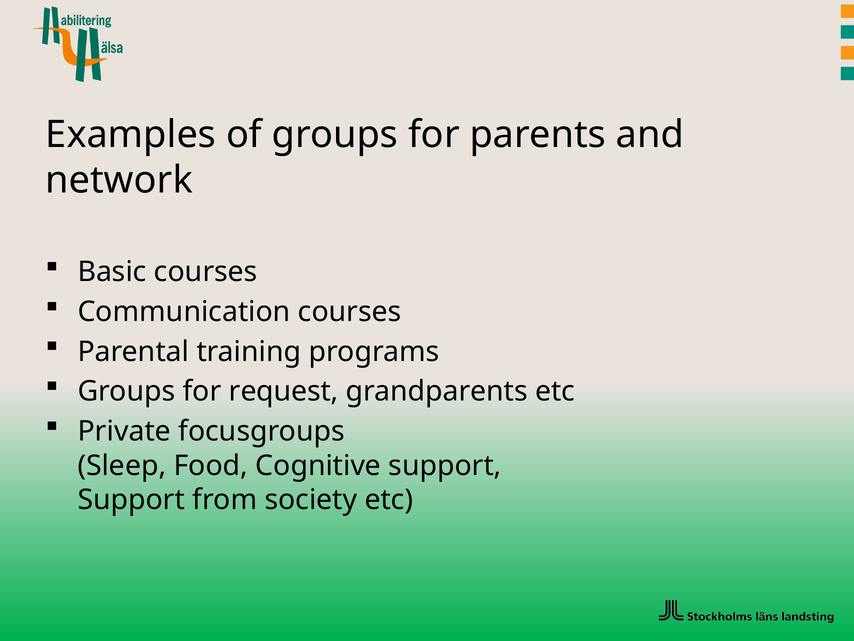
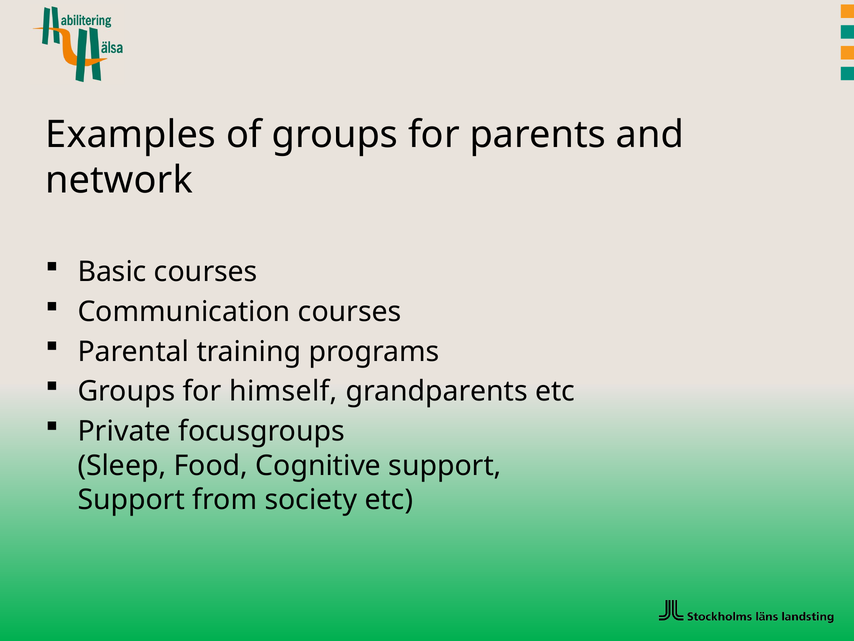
request: request -> himself (283, 391)
